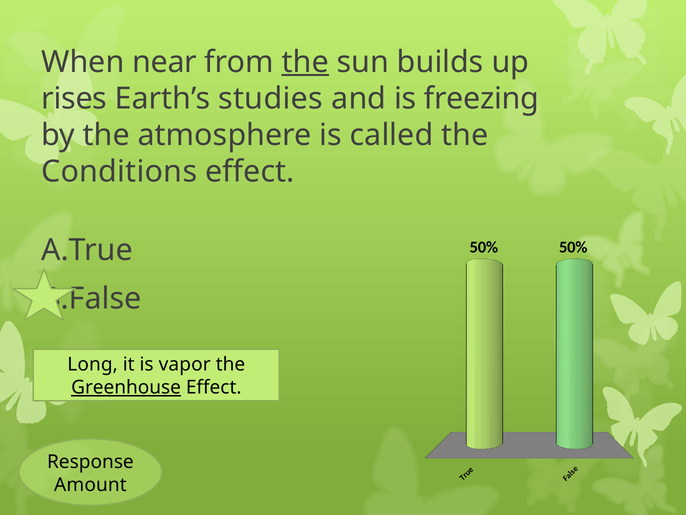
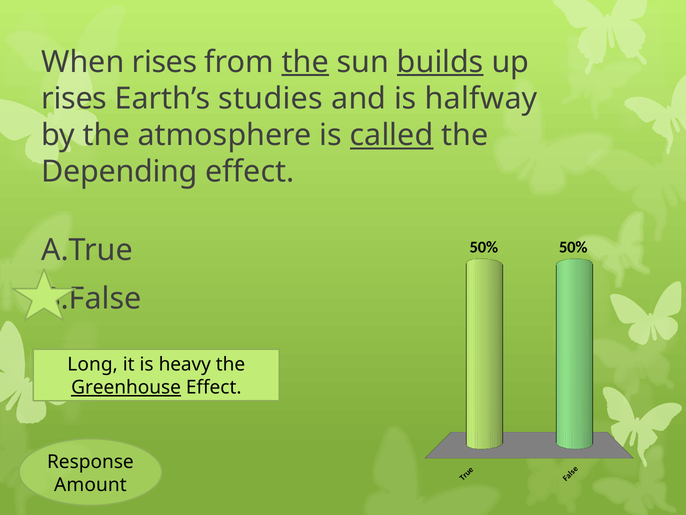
When near: near -> rises (165, 62)
builds underline: none -> present (440, 62)
freezing: freezing -> halfway (481, 99)
called underline: none -> present (392, 135)
Conditions: Conditions -> Depending (119, 172)
vapor: vapor -> heavy (185, 364)
